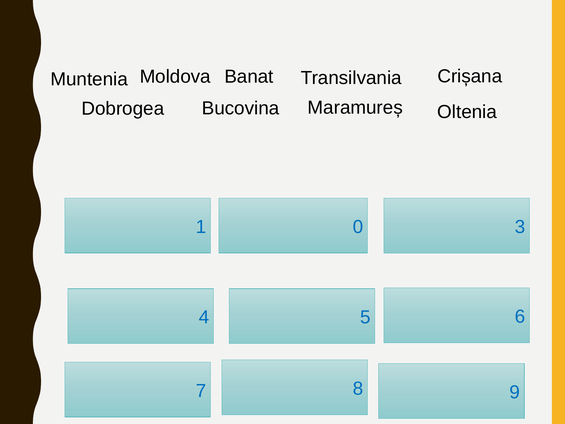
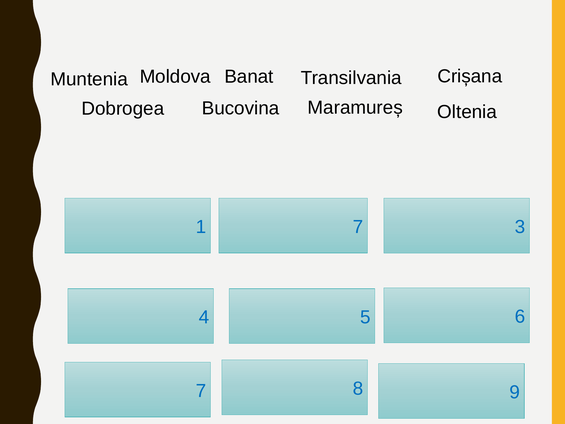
1 0: 0 -> 7 (358, 227)
